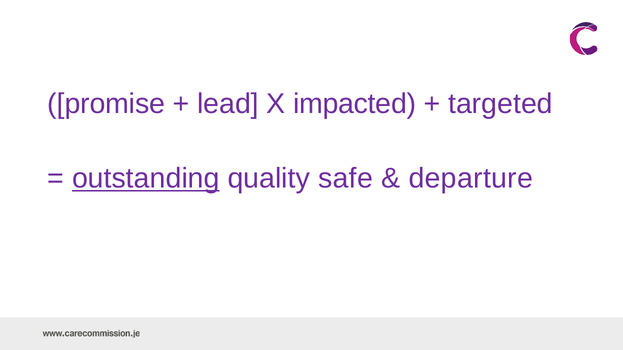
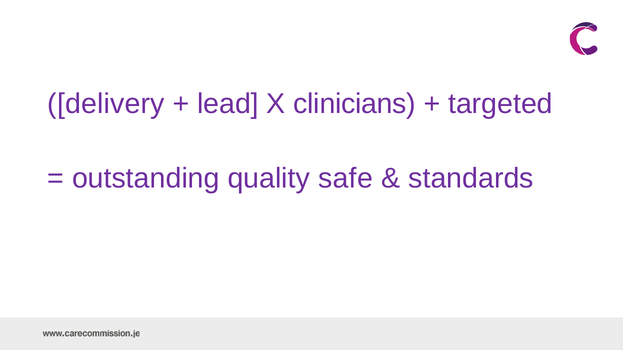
promise: promise -> delivery (106, 104)
impacted: impacted -> clinicians (355, 104)
outstanding underline: present -> none (146, 179)
departure: departure -> standards (471, 179)
